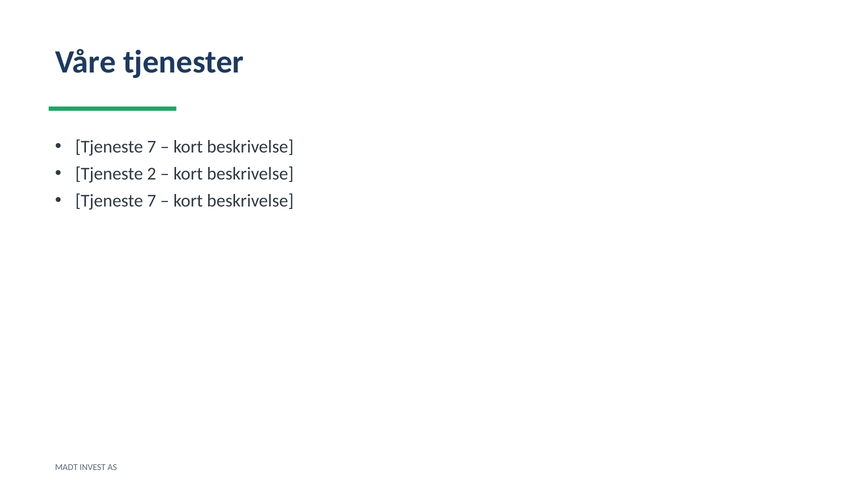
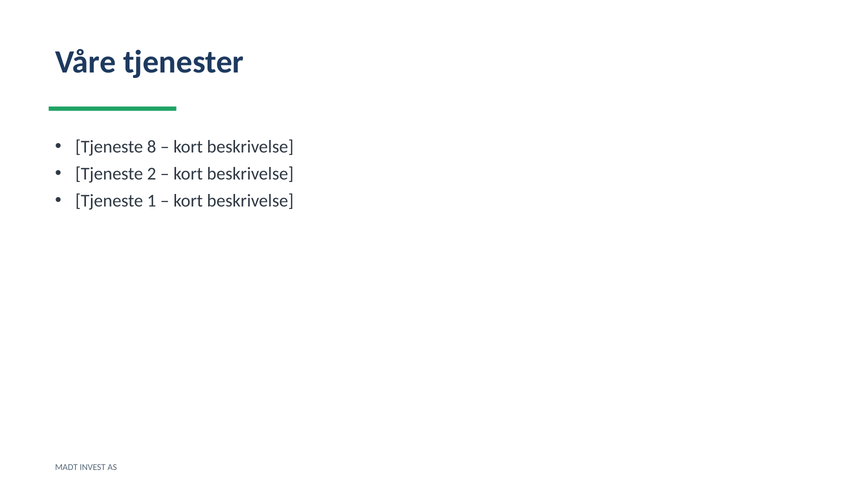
7: 7 -> 8 (152, 147)
7: 7 -> 1 (152, 201)
